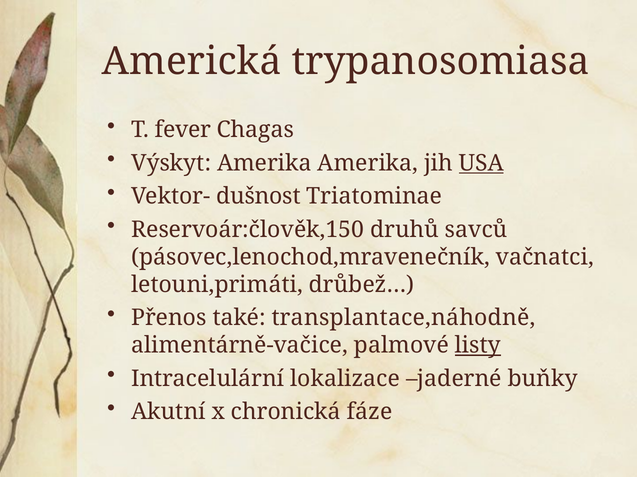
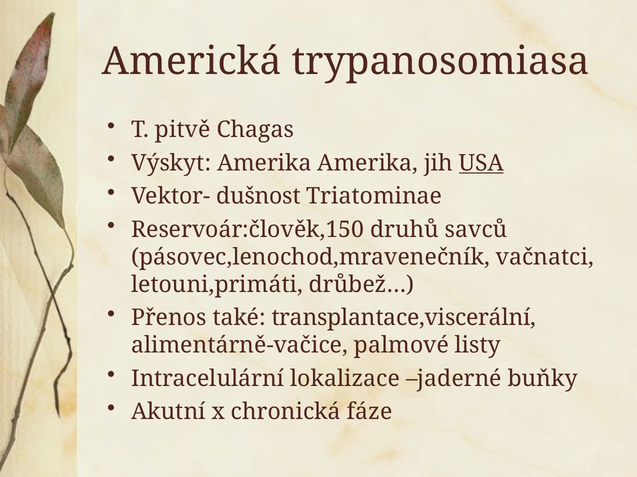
fever: fever -> pitvě (183, 130)
transplantace,náhodně: transplantace,náhodně -> transplantace,viscerální (404, 318)
listy underline: present -> none (478, 346)
